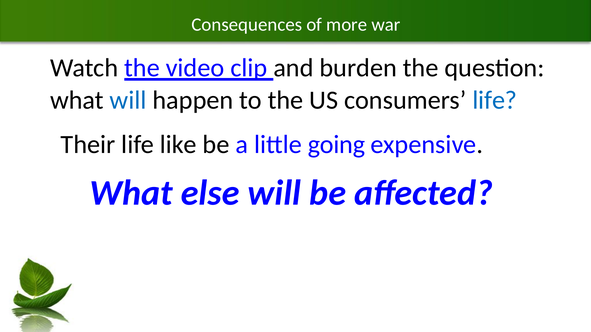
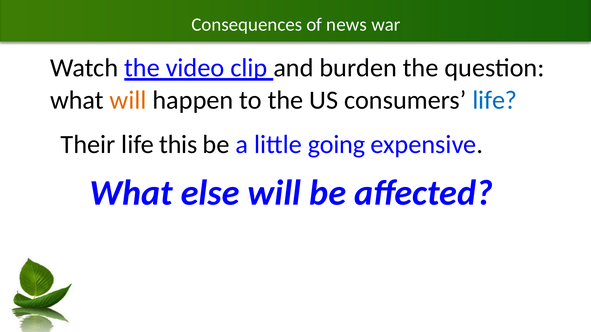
more: more -> news (347, 25)
will colour: blue -> orange (128, 100)
like: like -> this (178, 145)
